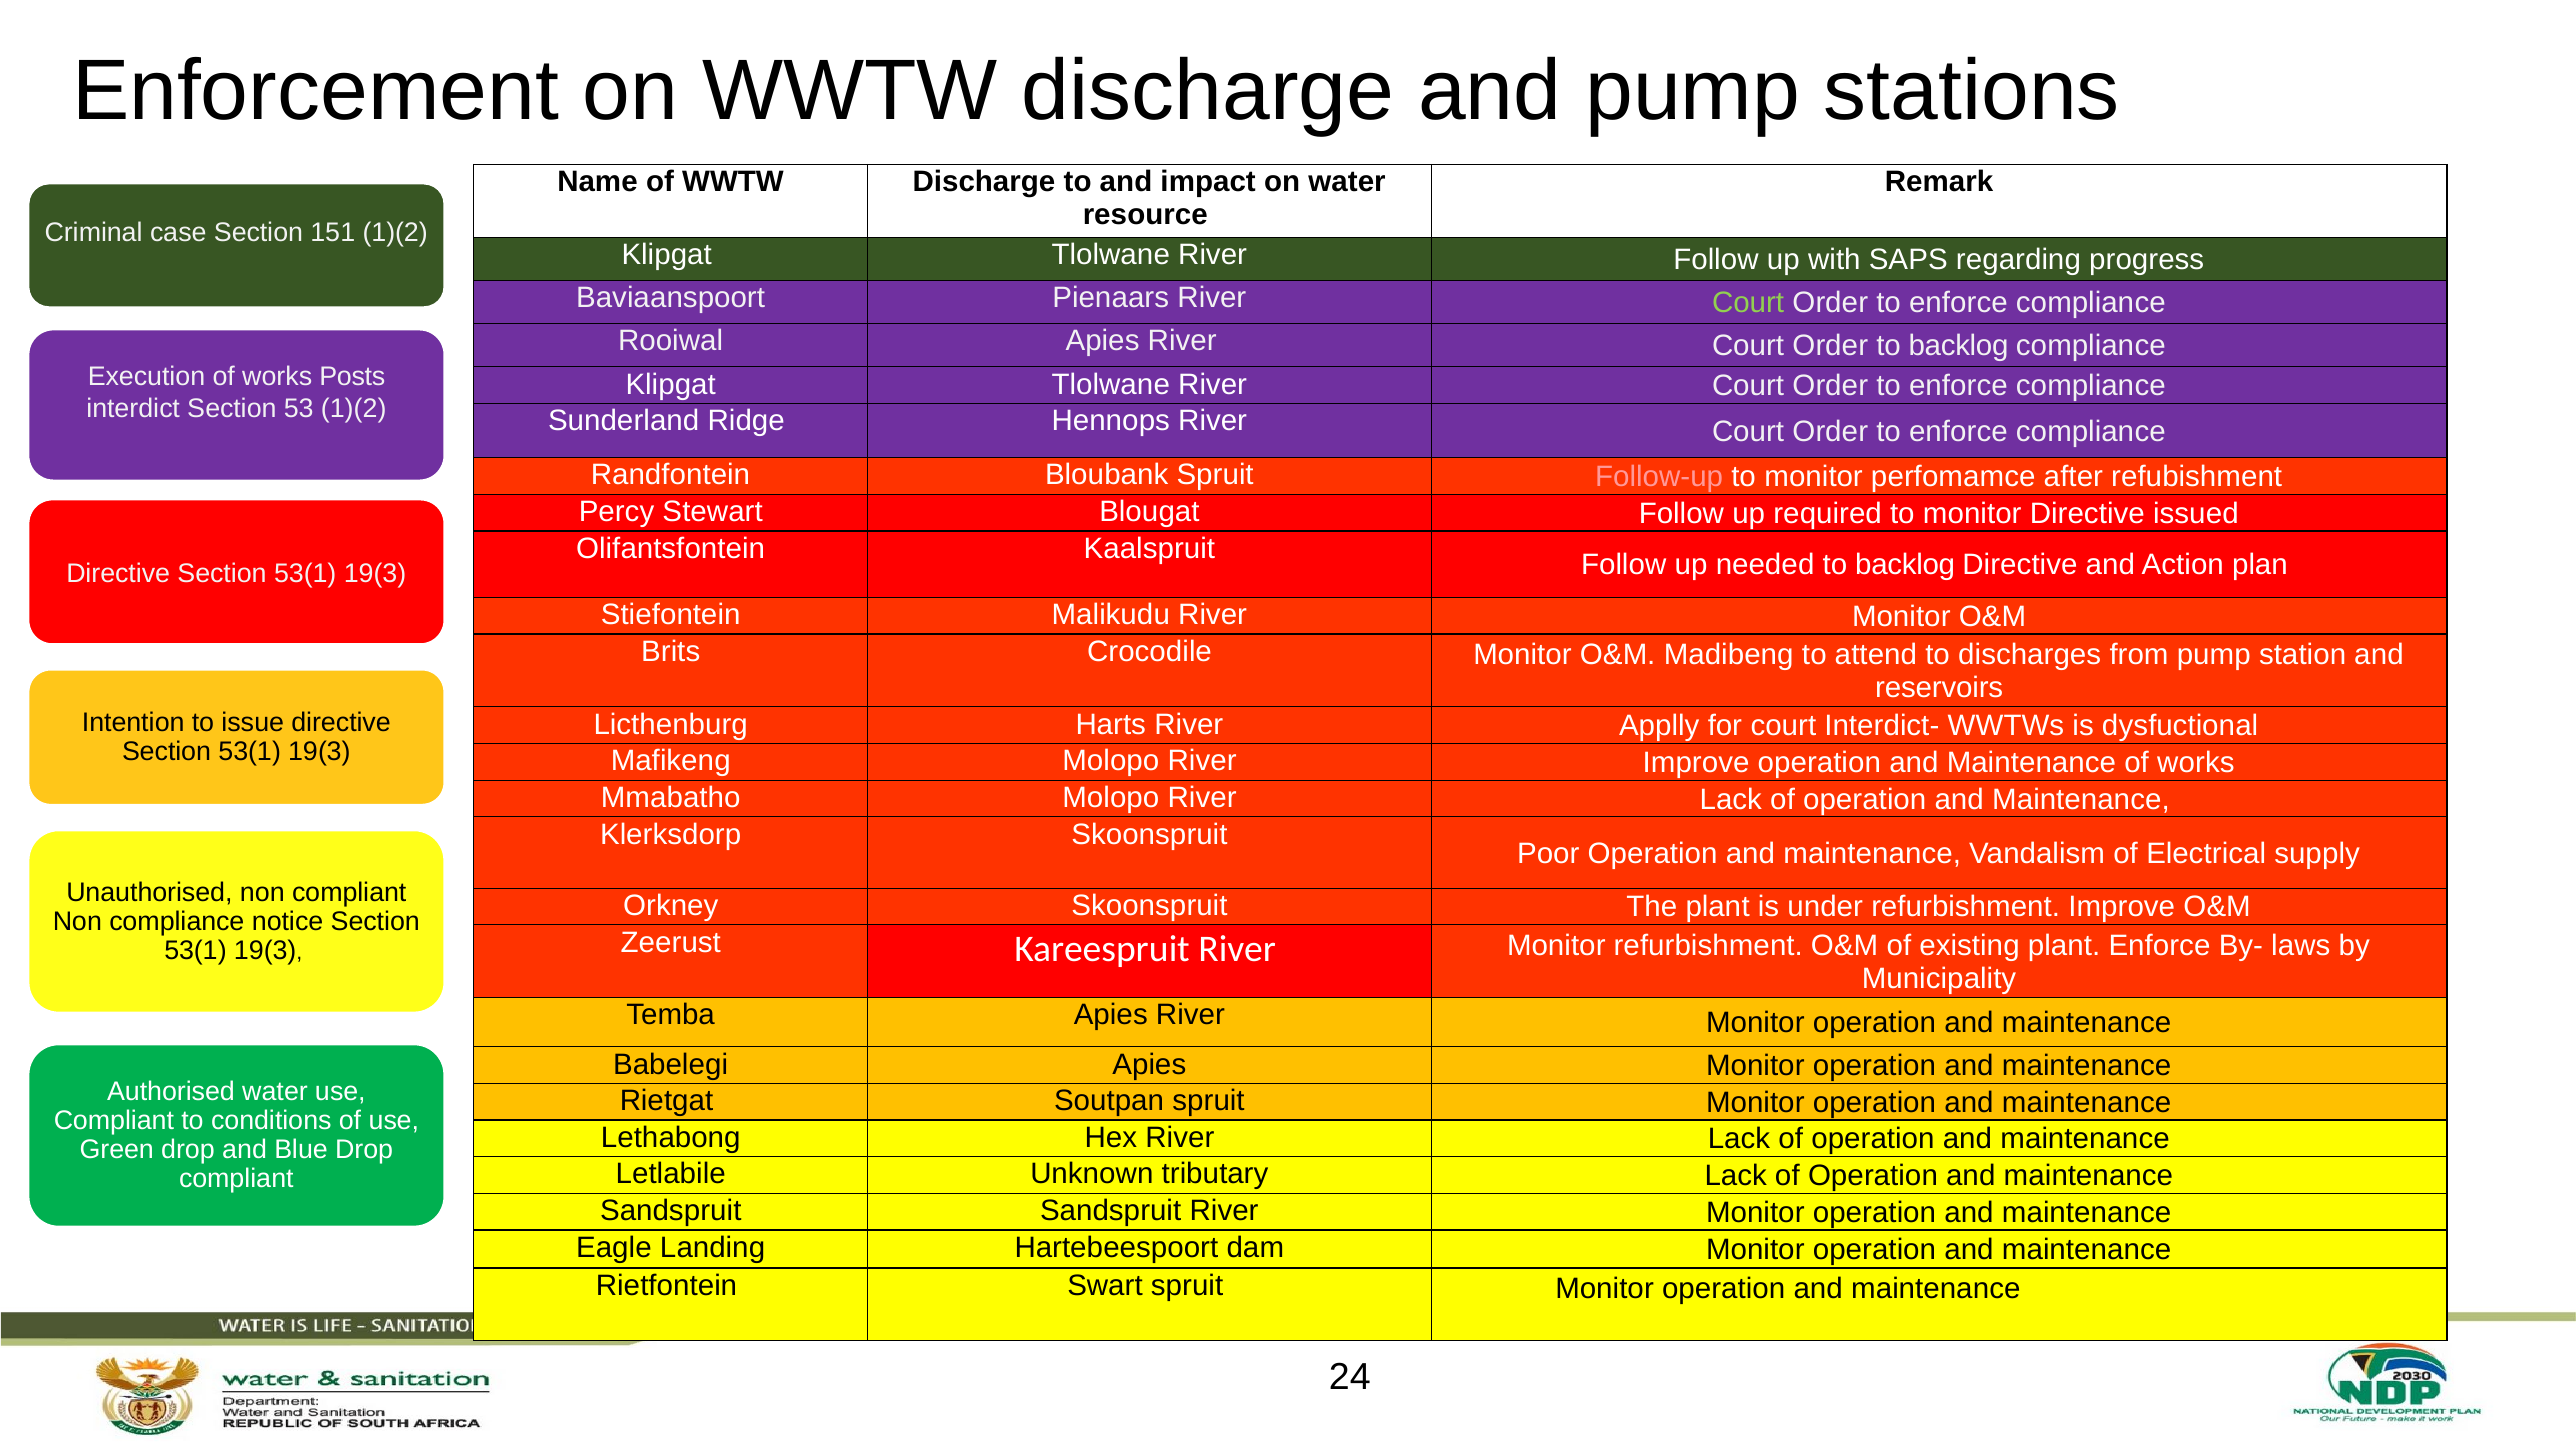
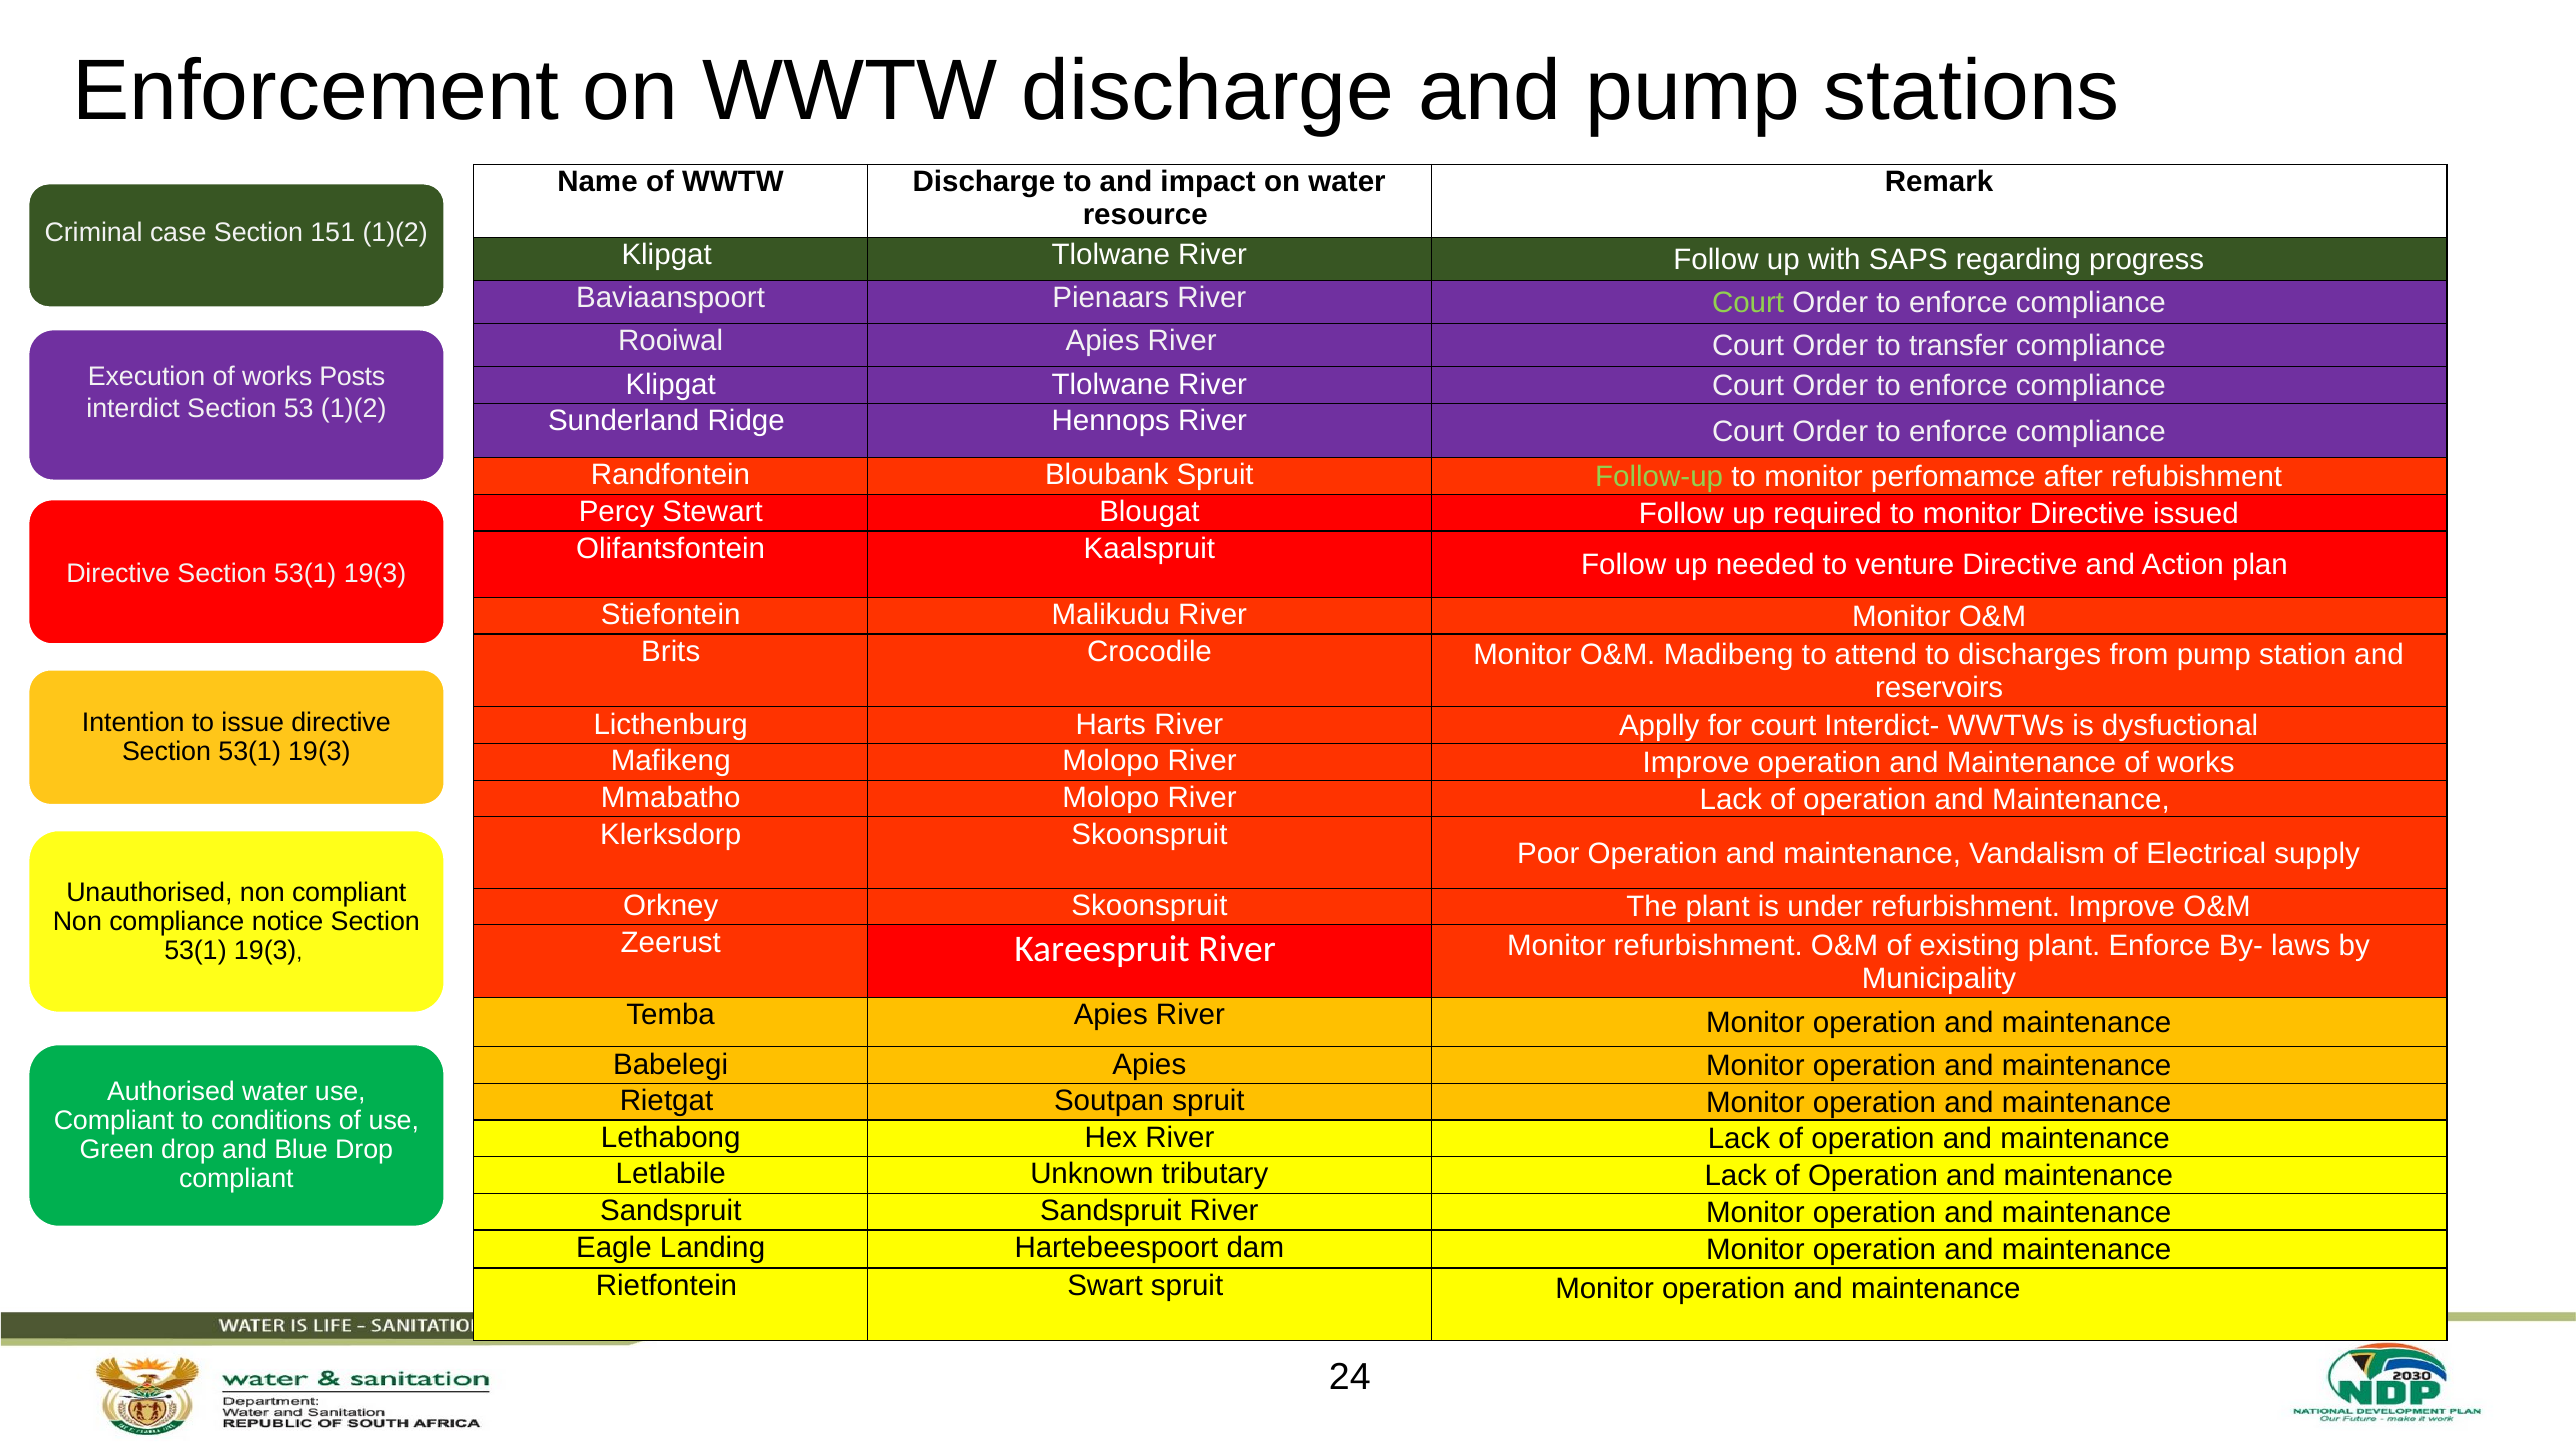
Order to backlog: backlog -> transfer (1958, 346)
Follow-up colour: pink -> light green (1659, 477)
needed to backlog: backlog -> venture (1905, 565)
